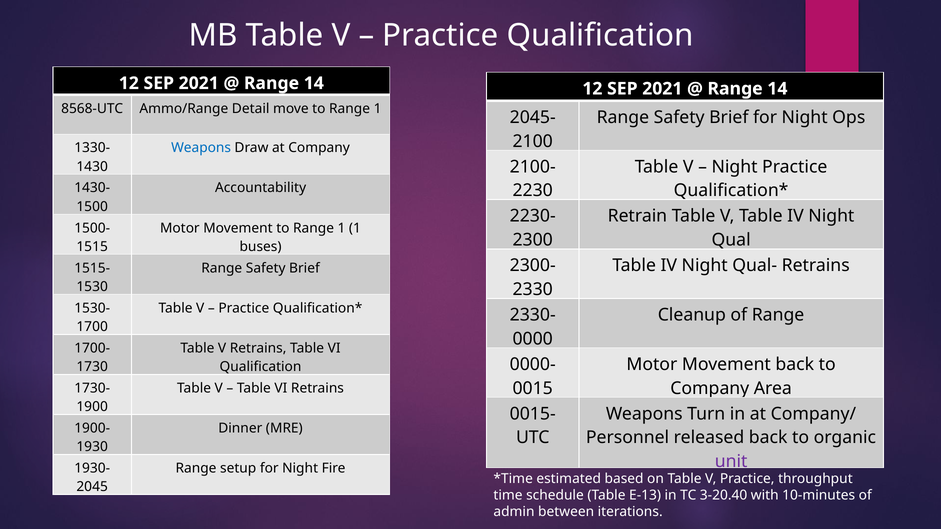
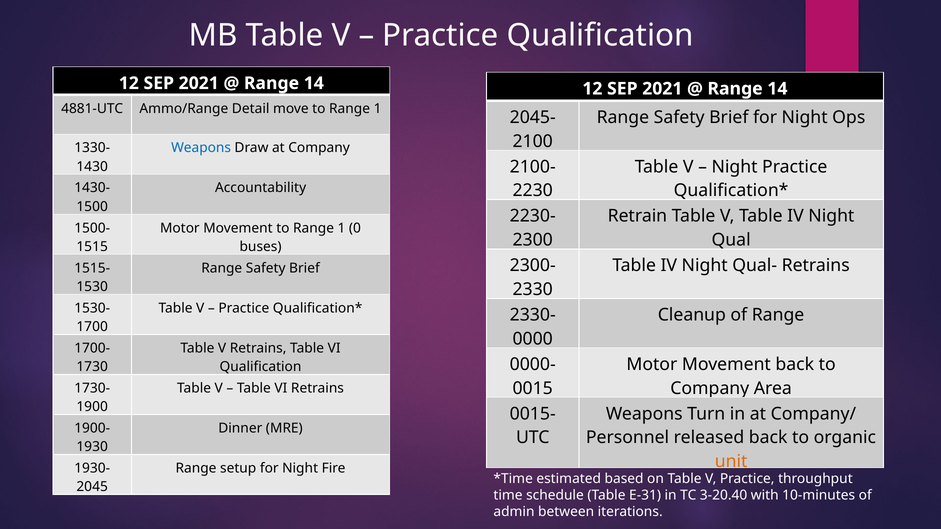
8568-UTC: 8568-UTC -> 4881-UTC (92, 109)
1 1: 1 -> 0 (355, 228)
unit colour: purple -> orange (731, 462)
E-13: E-13 -> E-31 (645, 496)
